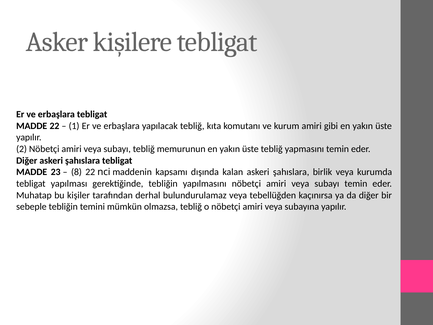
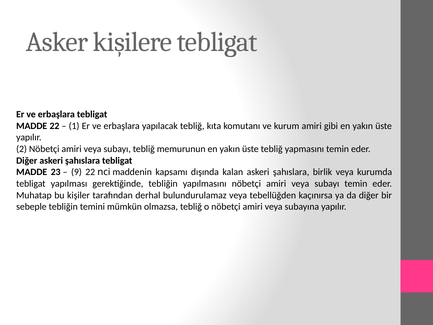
8: 8 -> 9 (76, 172)
